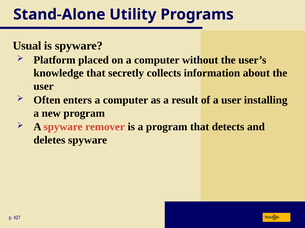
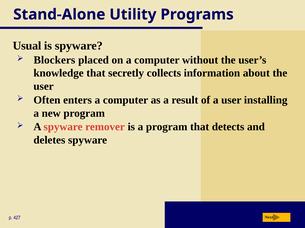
Platform: Platform -> Blockers (54, 60)
